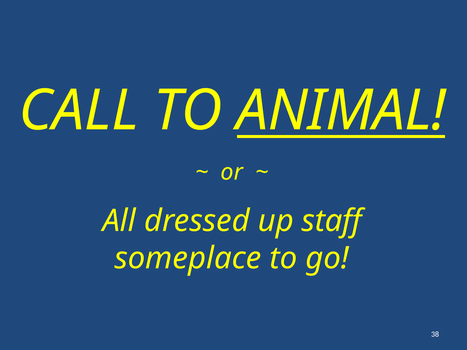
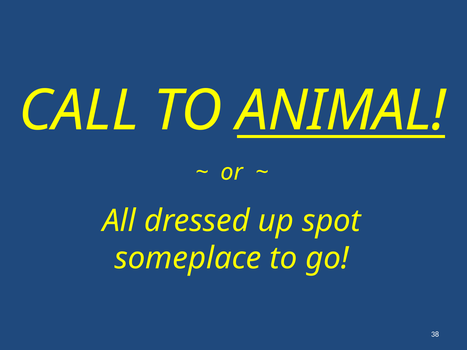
staff: staff -> spot (332, 221)
